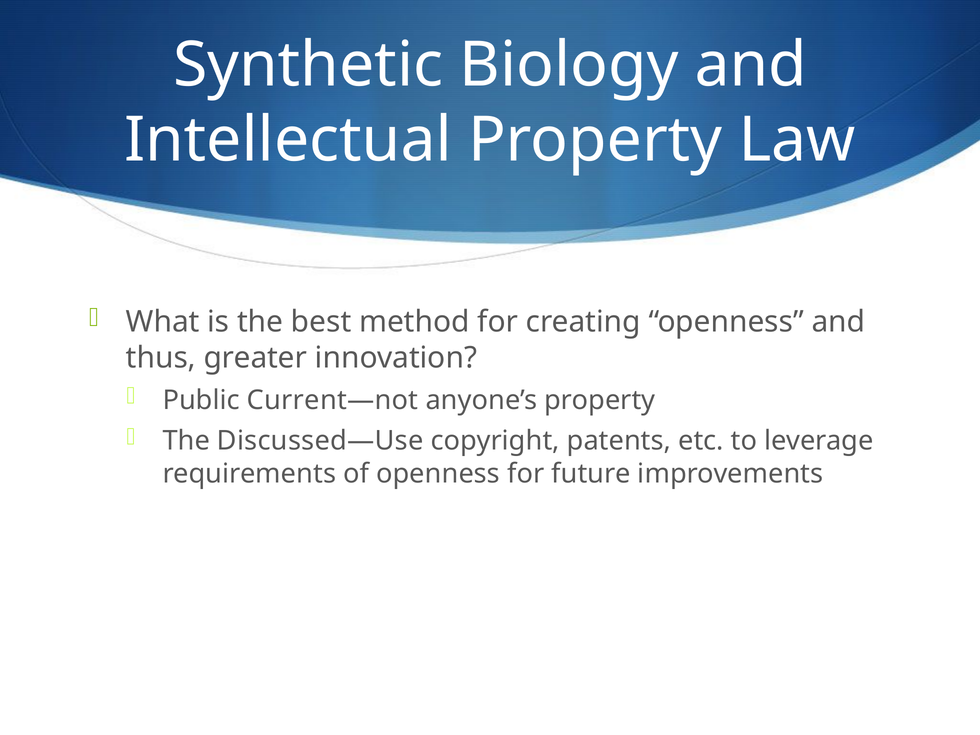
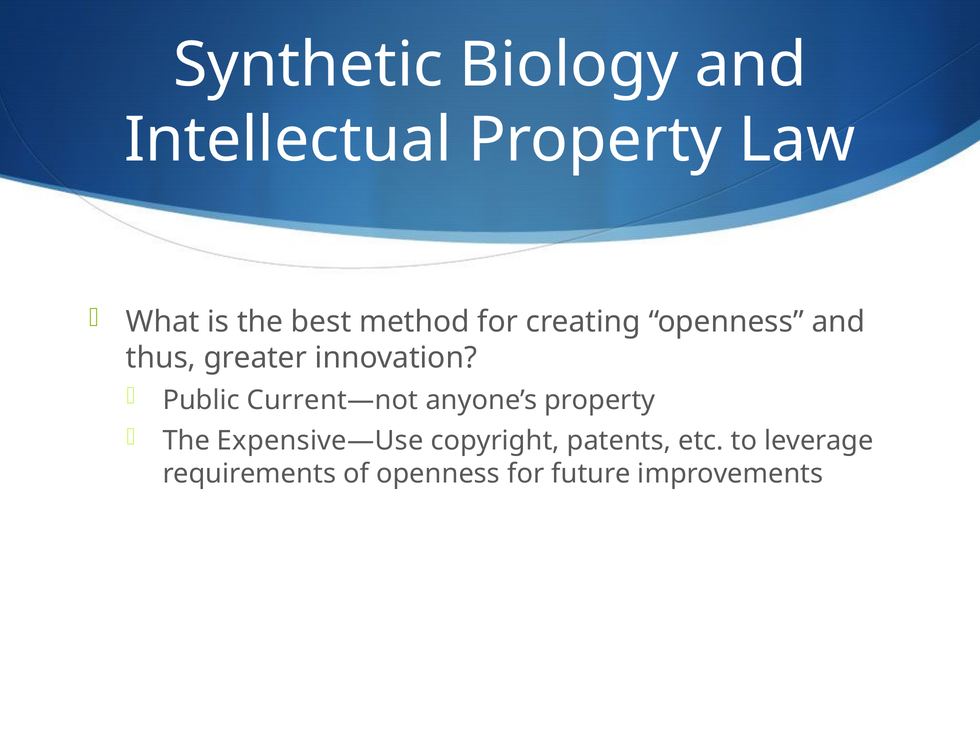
Discussed—Use: Discussed—Use -> Expensive—Use (320, 441)
